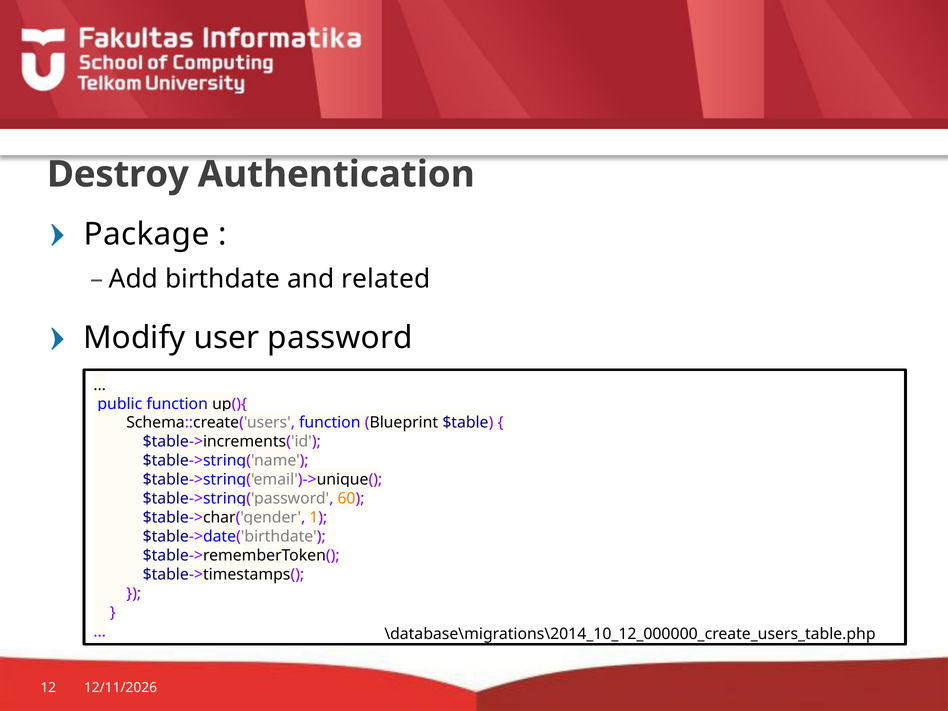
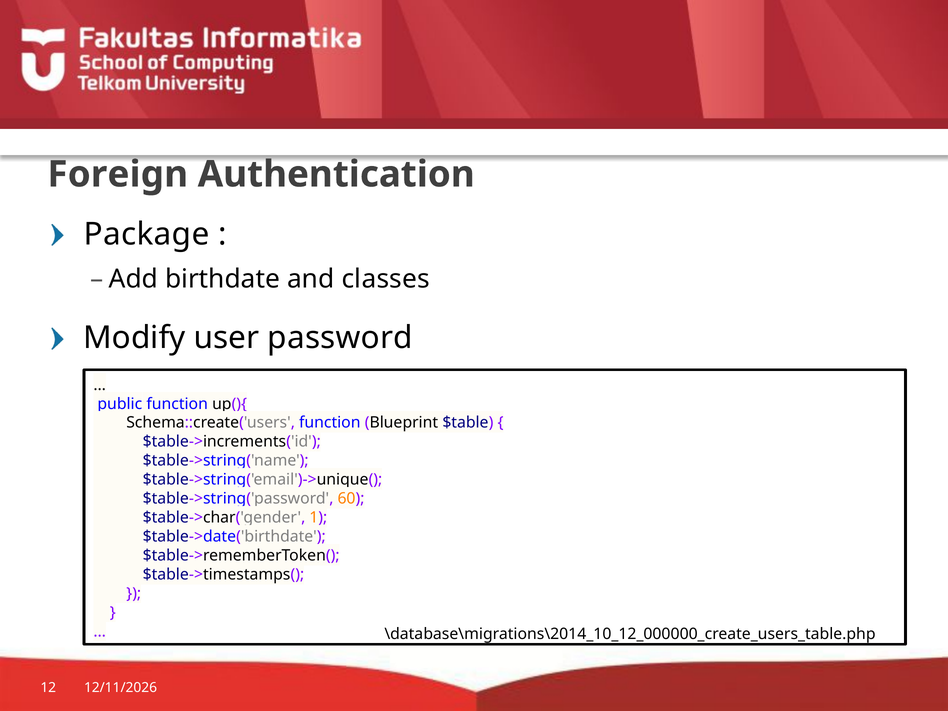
Destroy: Destroy -> Foreign (118, 174)
related: related -> classes (386, 279)
